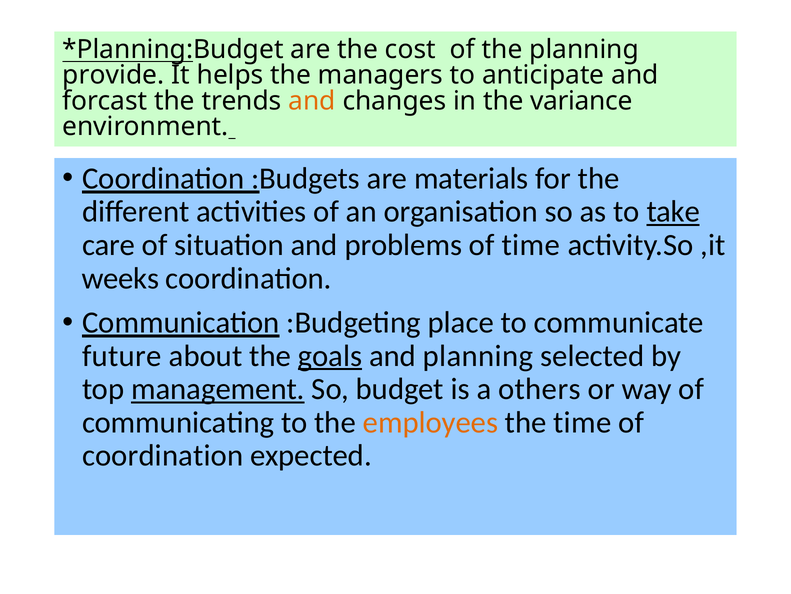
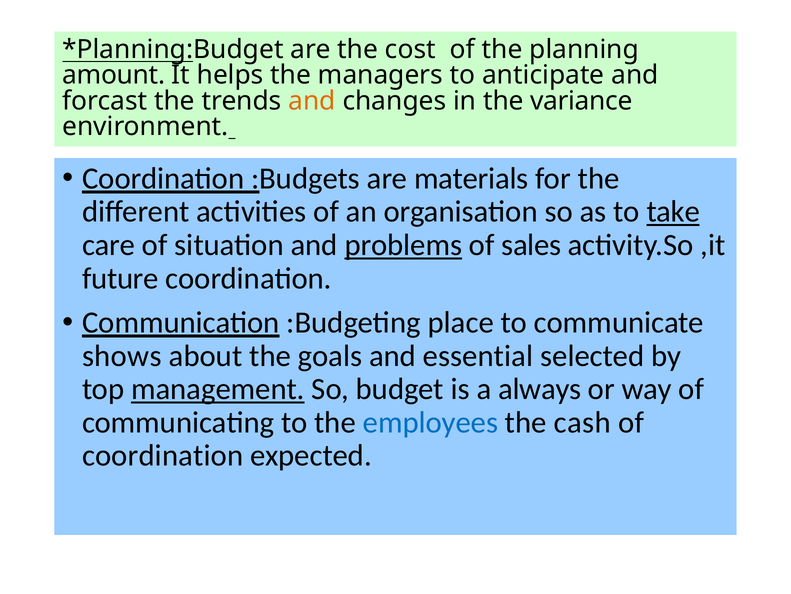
provide: provide -> amount (114, 75)
problems underline: none -> present (403, 245)
of time: time -> sales (531, 245)
weeks: weeks -> future (120, 278)
future: future -> shows (122, 355)
goals underline: present -> none (330, 355)
and planning: planning -> essential (478, 355)
others: others -> always (540, 389)
employees colour: orange -> blue (430, 422)
the time: time -> cash (582, 422)
